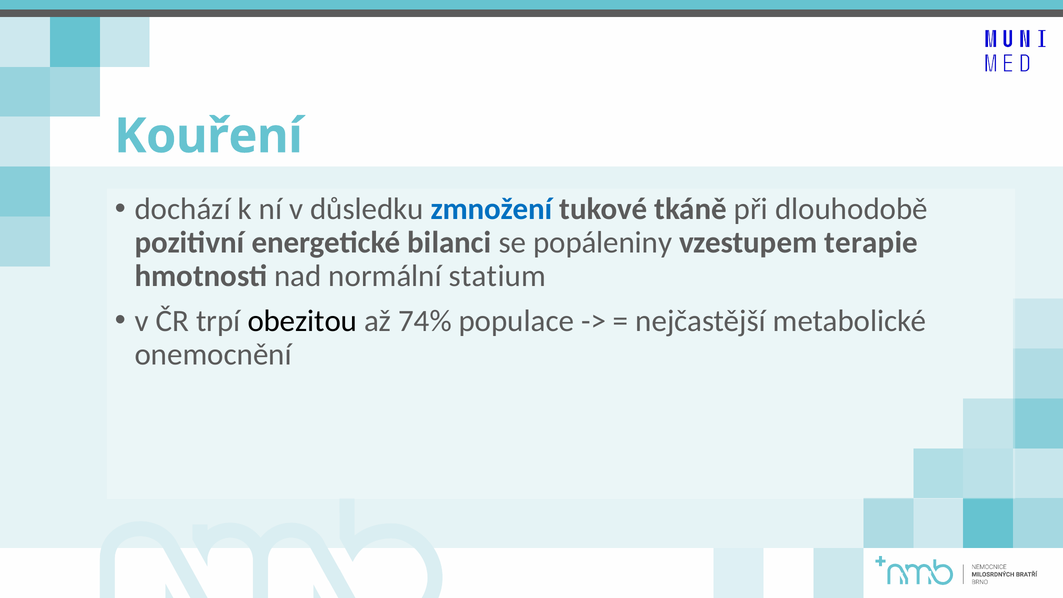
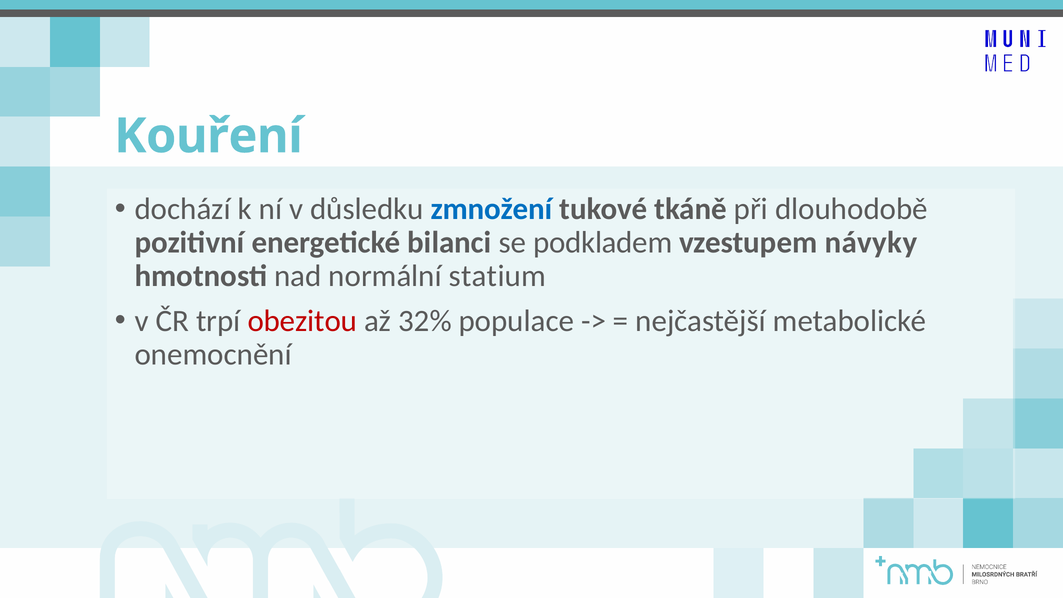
popáleniny: popáleniny -> podkladem (603, 243)
terapie: terapie -> návyky (871, 243)
obezitou colour: black -> red (302, 321)
74%: 74% -> 32% (425, 321)
